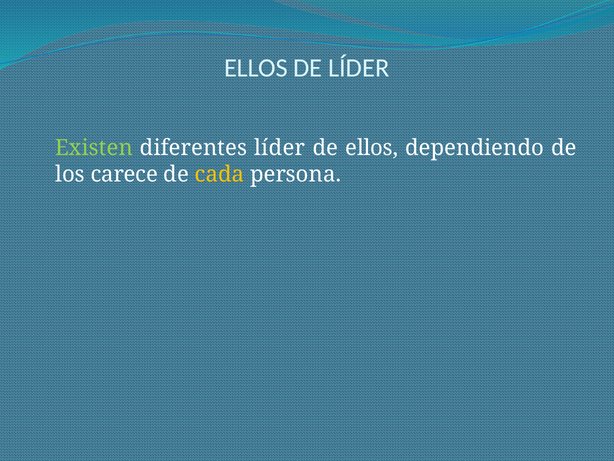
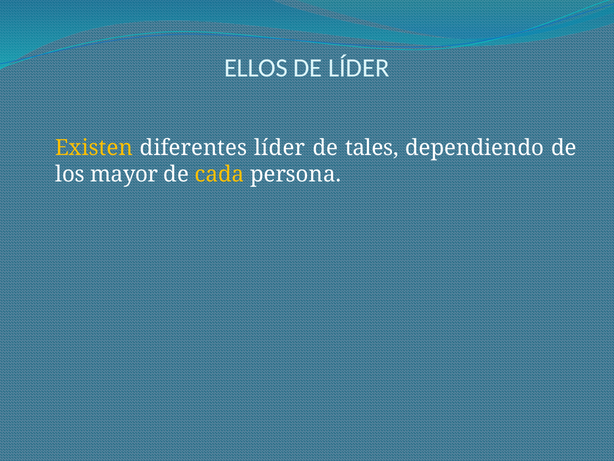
Existen colour: light green -> yellow (94, 148)
de ellos: ellos -> tales (372, 148)
carece: carece -> mayor (124, 174)
